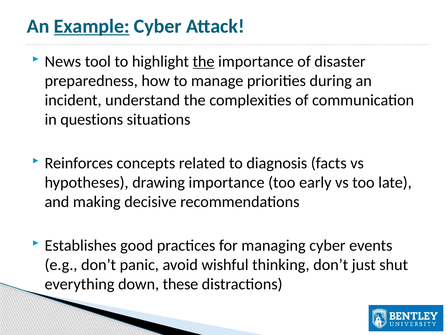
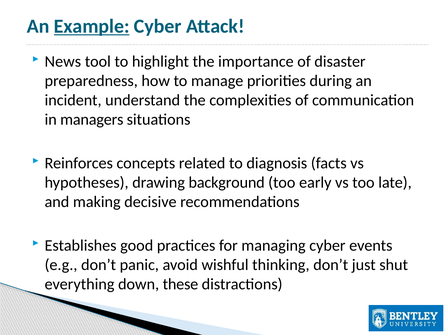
the underline: present -> none (204, 61)
questions: questions -> managers (92, 120)
drawing importance: importance -> background (227, 183)
